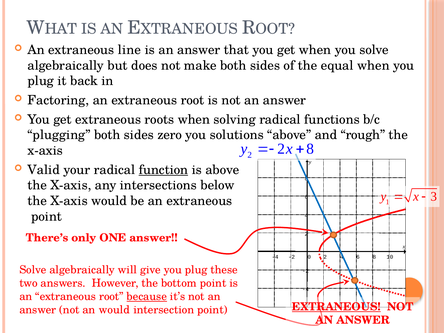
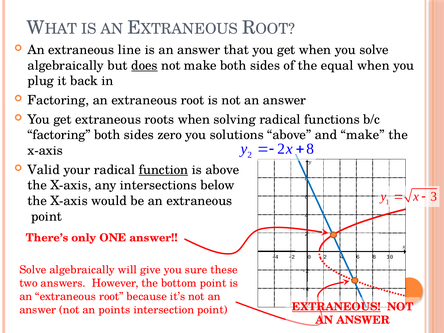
does underline: none -> present (144, 65)
plugging: plugging -> factoring (59, 135)
and rough: rough -> make (363, 135)
give you plug: plug -> sure (196, 270)
because underline: present -> none (147, 297)
an would: would -> points (114, 310)
